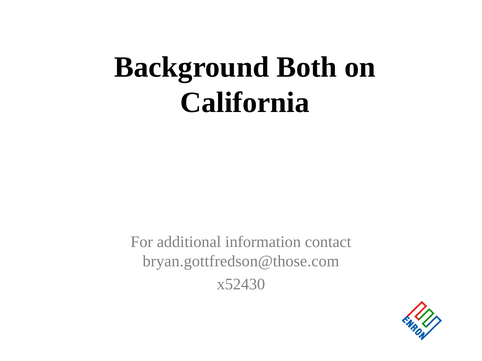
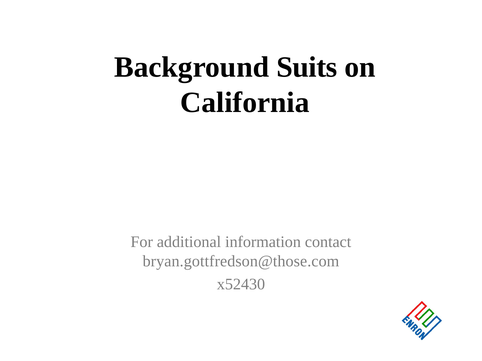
Both: Both -> Suits (307, 67)
